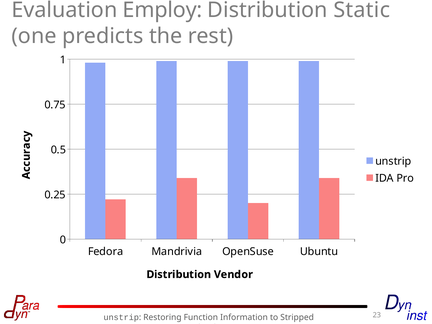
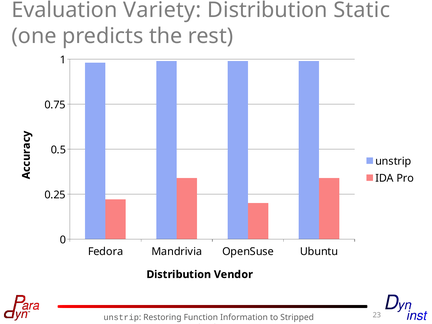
Employ: Employ -> Variety (162, 10)
